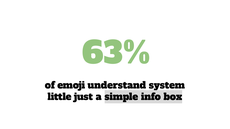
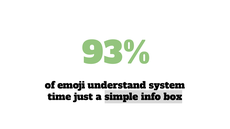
63%: 63% -> 93% (116, 54)
little: little -> time (59, 97)
